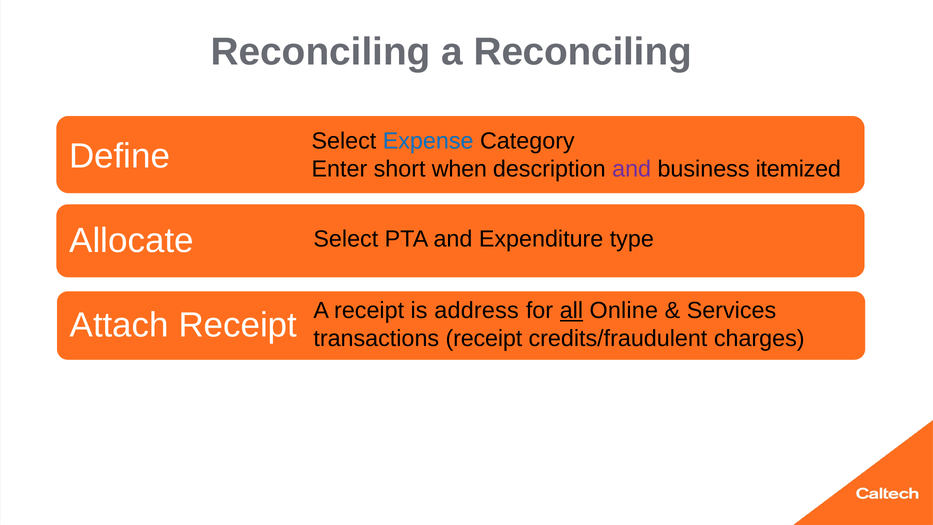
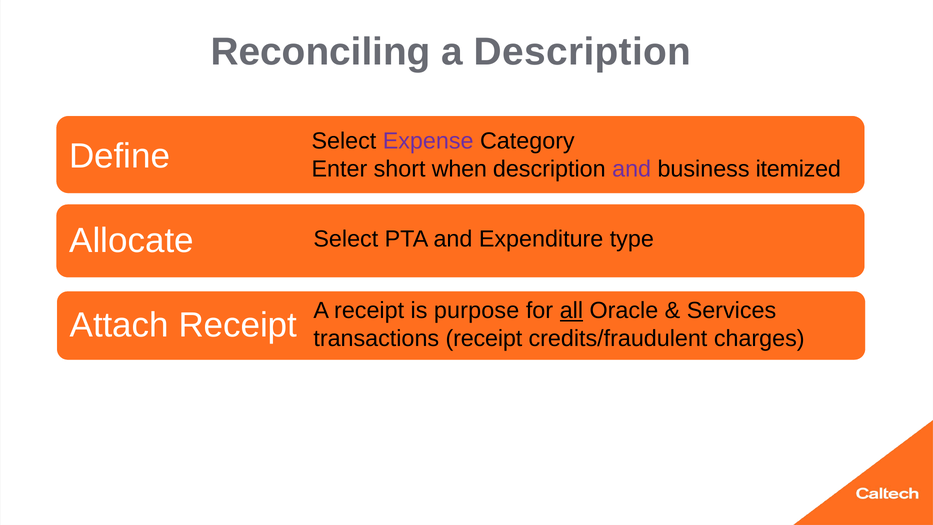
a Reconciling: Reconciling -> Description (582, 52)
Expense colour: blue -> purple (428, 141)
address: address -> purpose (477, 310)
Online: Online -> Oracle (624, 310)
